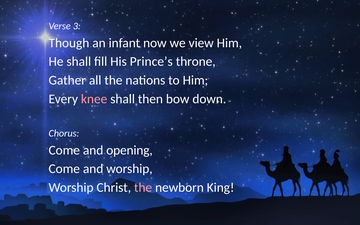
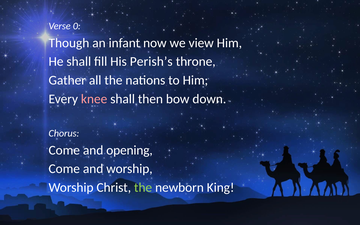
3: 3 -> 0 (77, 26)
Prince’s: Prince’s -> Perish’s (151, 62)
the colour: pink -> light green (143, 188)
